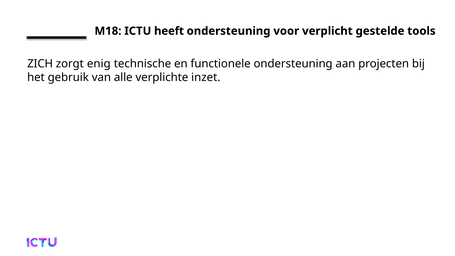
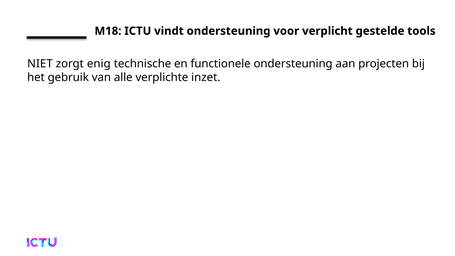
heeft: heeft -> vindt (169, 31)
ZICH: ZICH -> NIET (40, 64)
